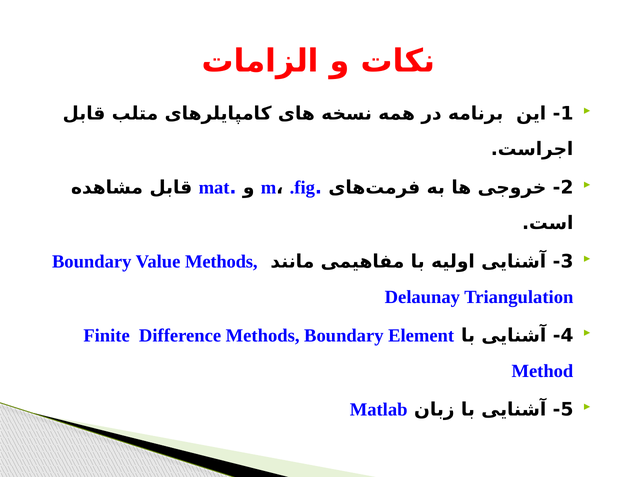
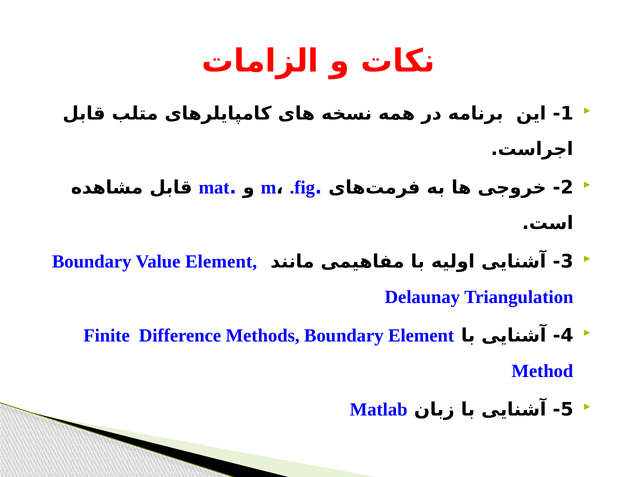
Value Methods: Methods -> Element (221, 262)
